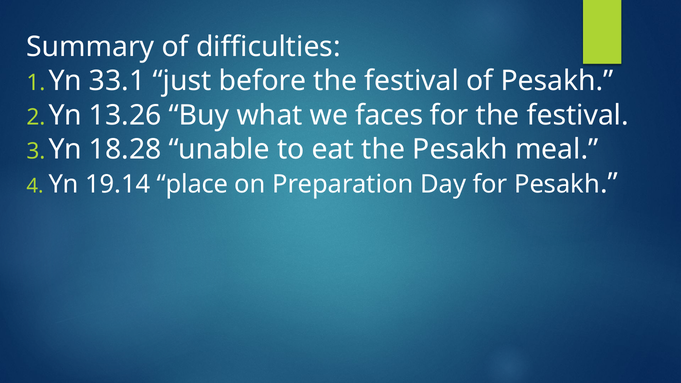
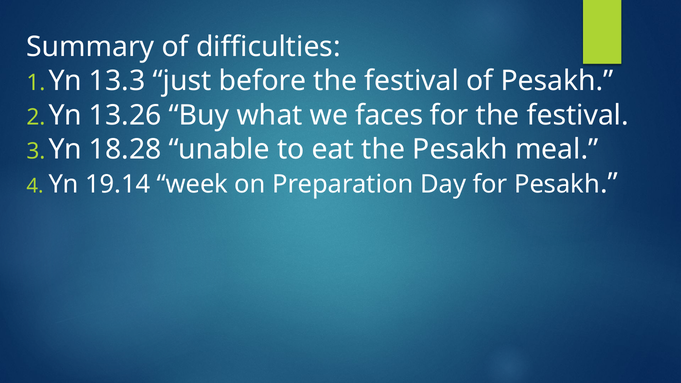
33.1: 33.1 -> 13.3 (117, 81)
place: place -> week (192, 184)
